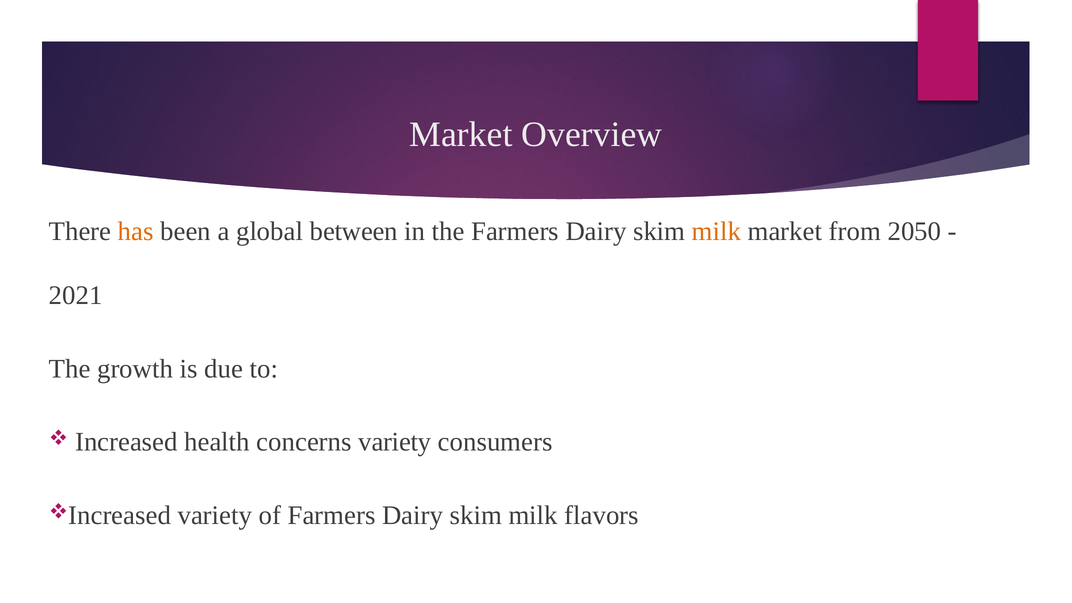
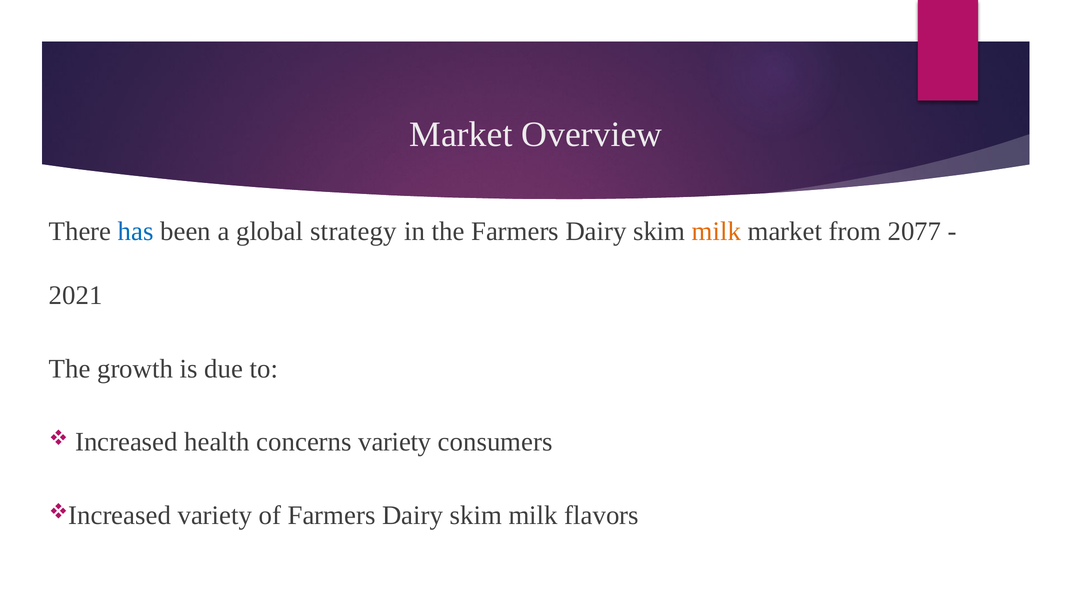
has colour: orange -> blue (136, 231)
between: between -> strategy (354, 231)
2050: 2050 -> 2077 (914, 231)
